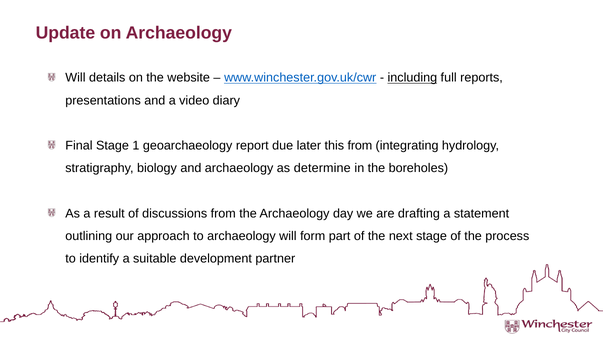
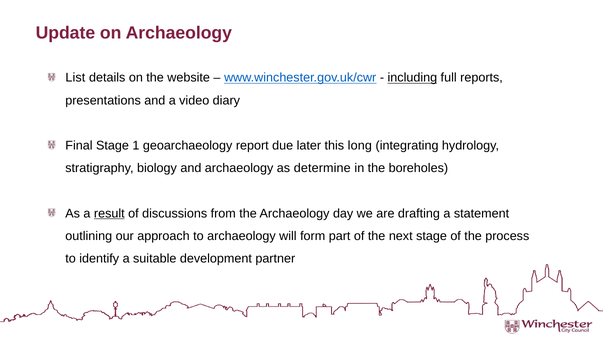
Will: Will -> List (75, 78)
this from: from -> long (360, 146)
result underline: none -> present (109, 214)
